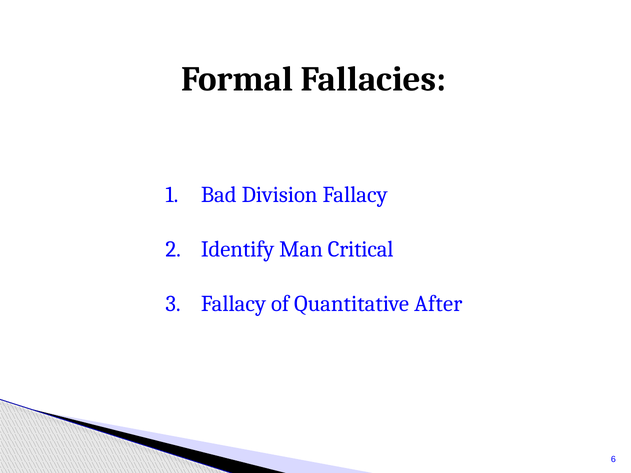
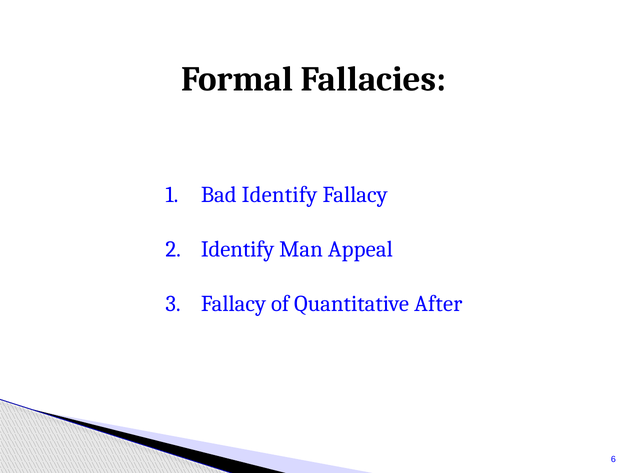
Bad Division: Division -> Identify (279, 195)
Critical: Critical -> Appeal (360, 249)
